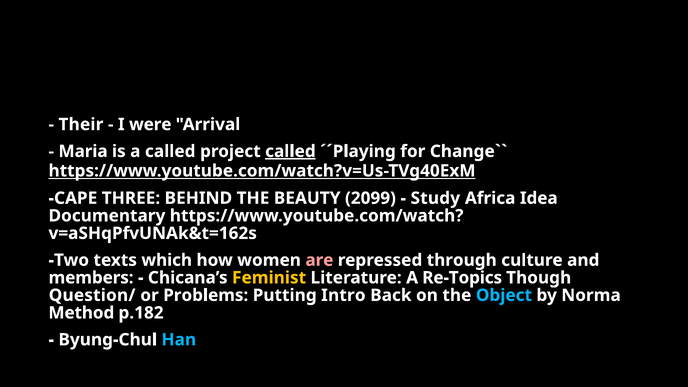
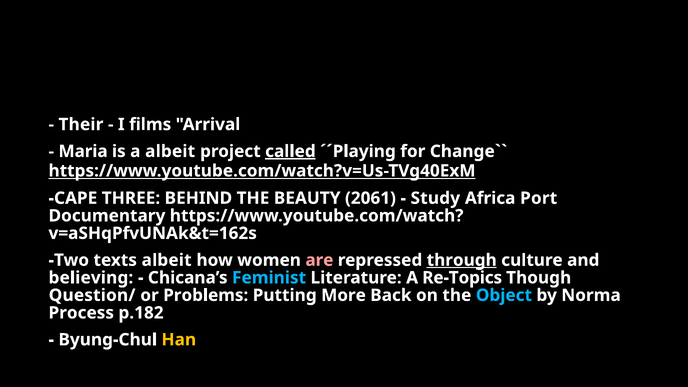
were: were -> films (150, 124)
a called: called -> albeit (170, 151)
2099: 2099 -> 2061 (370, 198)
Idea: Idea -> Port (539, 198)
texts which: which -> albeit (167, 260)
through underline: none -> present (462, 260)
members: members -> believing (91, 278)
Feminist colour: yellow -> light blue (269, 278)
Intro: Intro -> More (343, 295)
Method: Method -> Process (81, 313)
Han colour: light blue -> yellow (179, 340)
